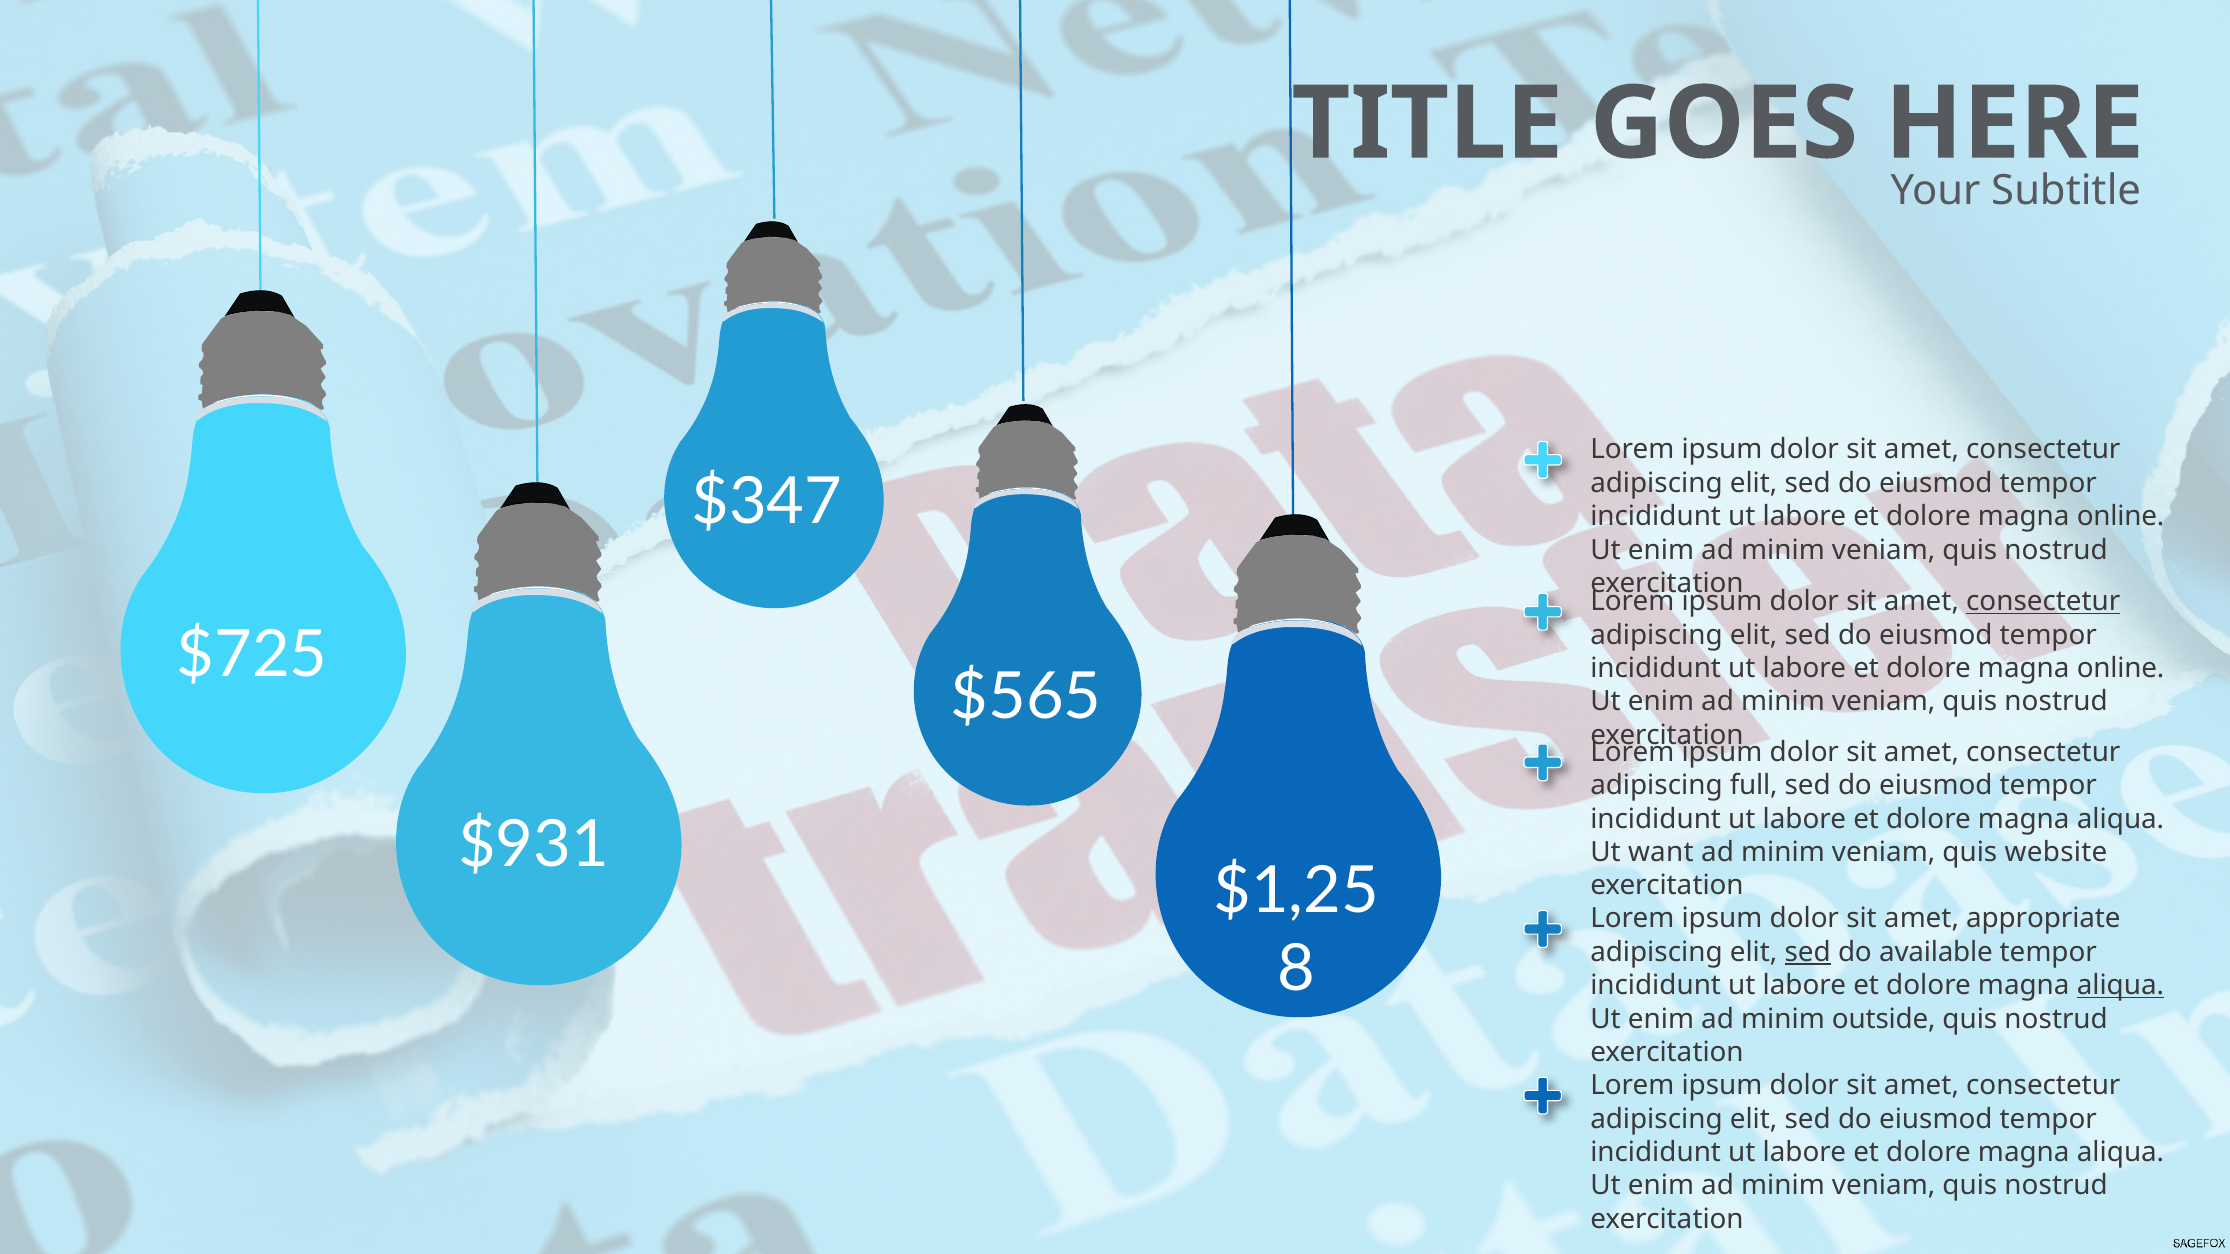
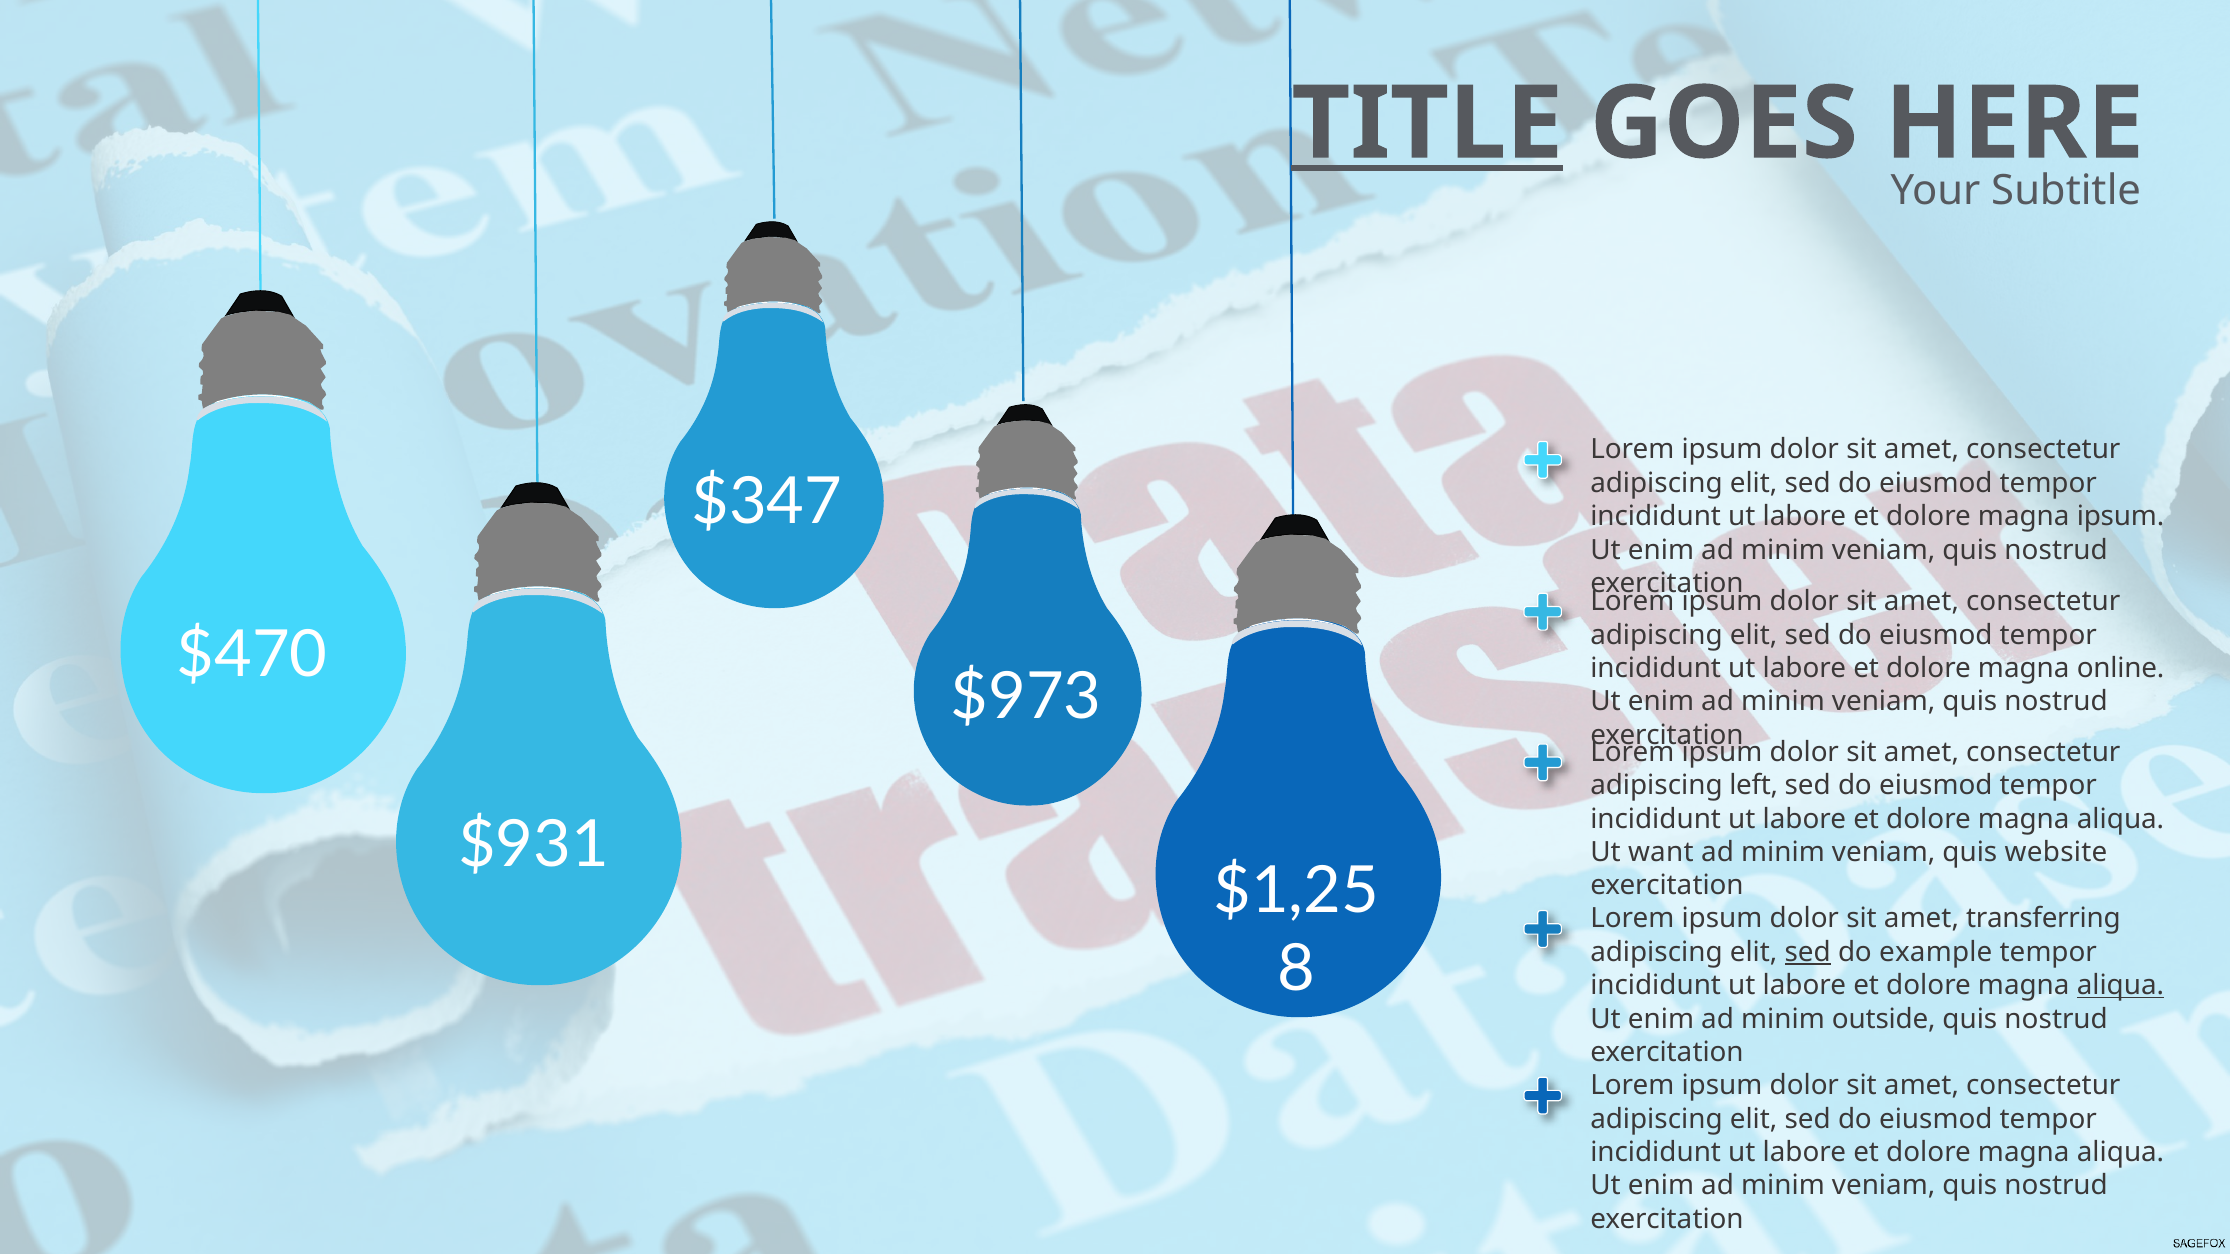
TITLE underline: none -> present (1427, 124)
online: online -> ipsum (2121, 517)
consectetur underline: present -> none (2043, 602)
$725: $725 -> $470 (252, 655)
$565: $565 -> $973 (1026, 697)
full: full -> left (1754, 786)
appropriate: appropriate -> transferring (2043, 919)
available: available -> example (1936, 952)
